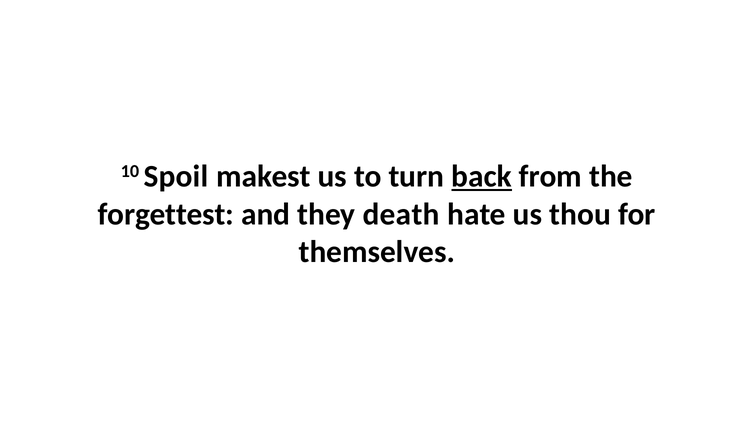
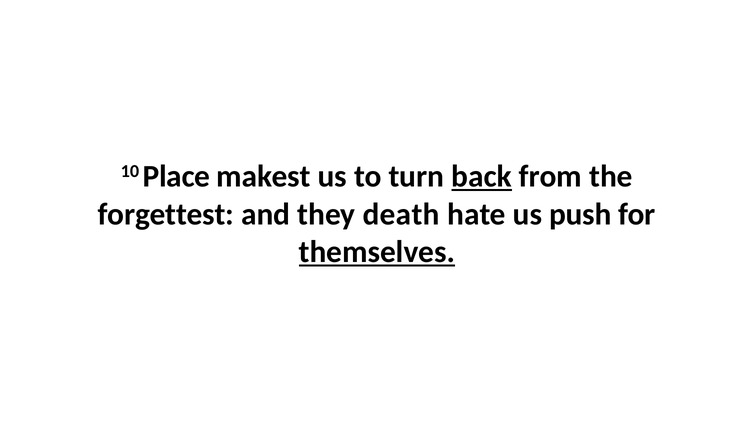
Spoil: Spoil -> Place (176, 177)
thou: thou -> push (580, 214)
themselves underline: none -> present (377, 252)
